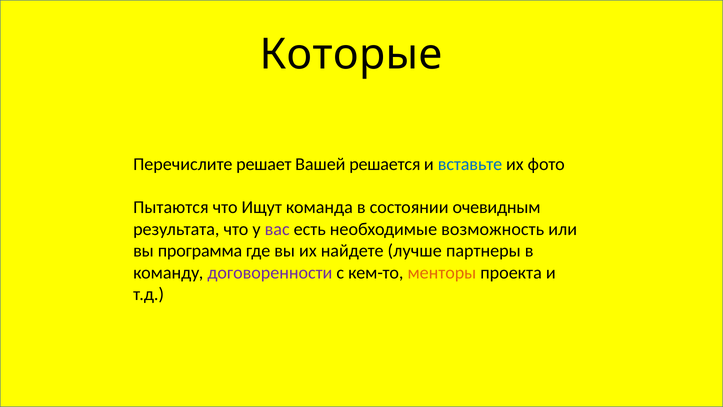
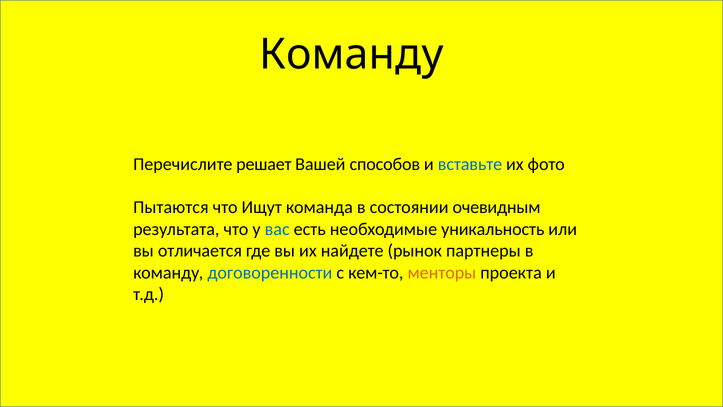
Которые: Которые -> Команду (351, 54)
решается: решается -> способов (385, 164)
вас colour: purple -> blue (277, 229)
возможность: возможность -> уникальность (493, 229)
программа: программа -> отличается (200, 251)
лучше: лучше -> рынок (415, 251)
договоренности colour: purple -> blue (270, 272)
